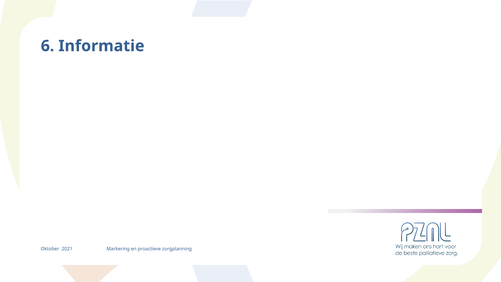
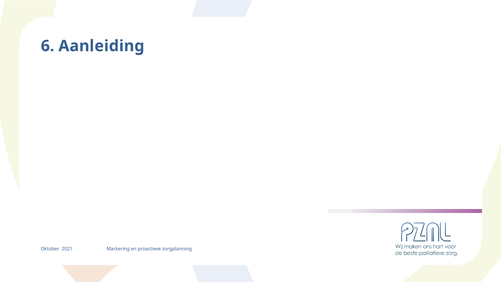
Informatie: Informatie -> Aanleiding (101, 46)
